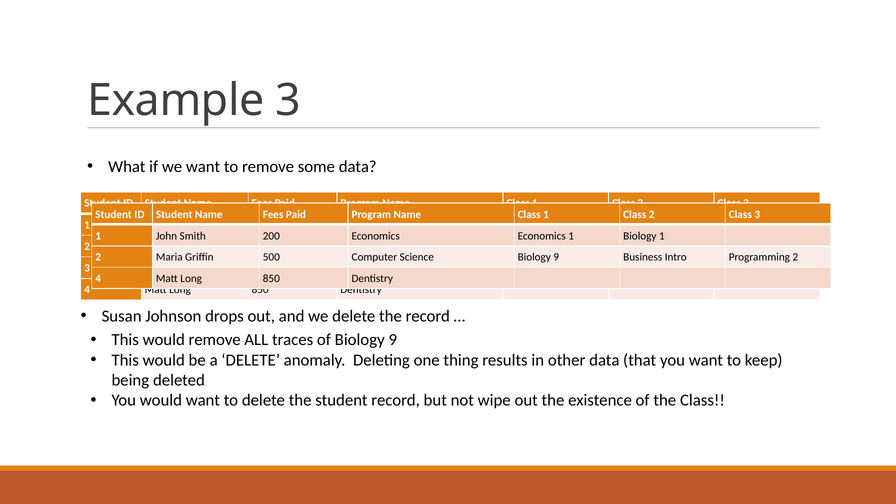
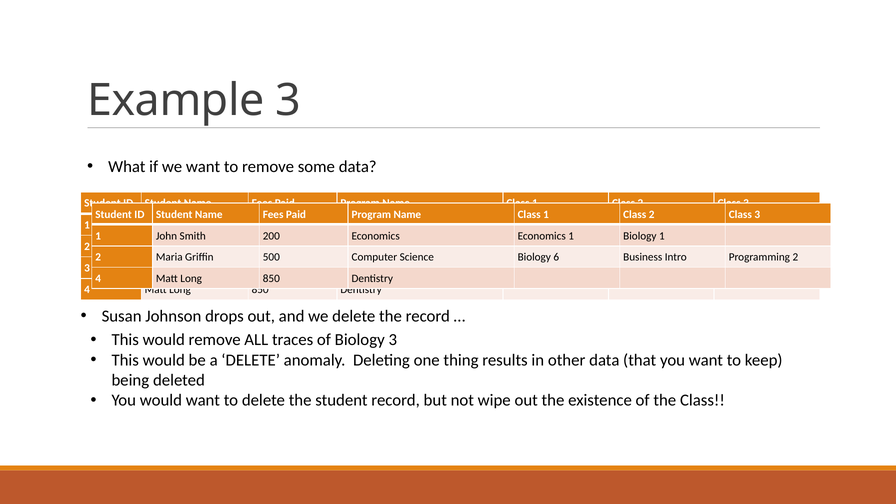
Science Biology 9: 9 -> 6 (556, 257)
of Biology 9: 9 -> 3 (393, 340)
